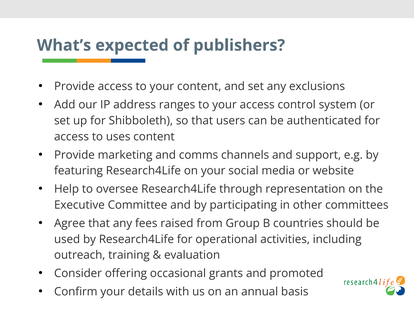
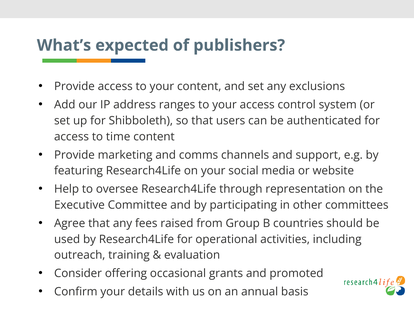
uses: uses -> time (118, 136)
